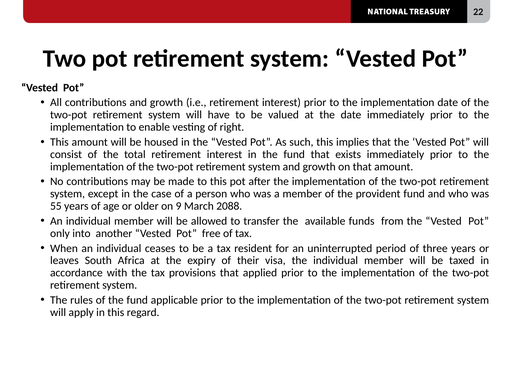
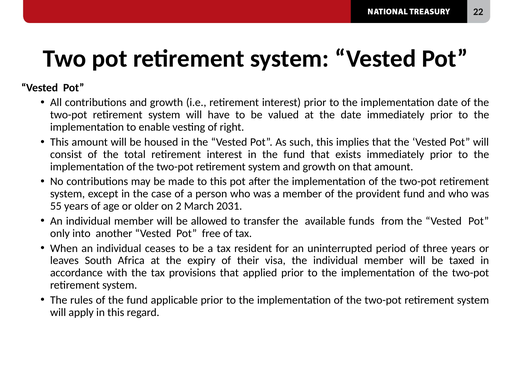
9: 9 -> 2 (179, 207)
2088: 2088 -> 2031 (229, 207)
